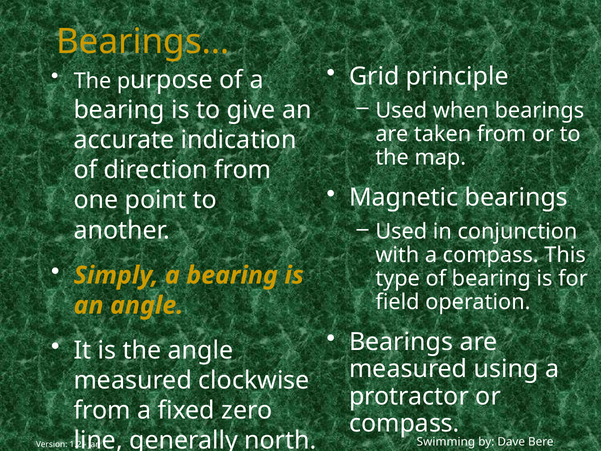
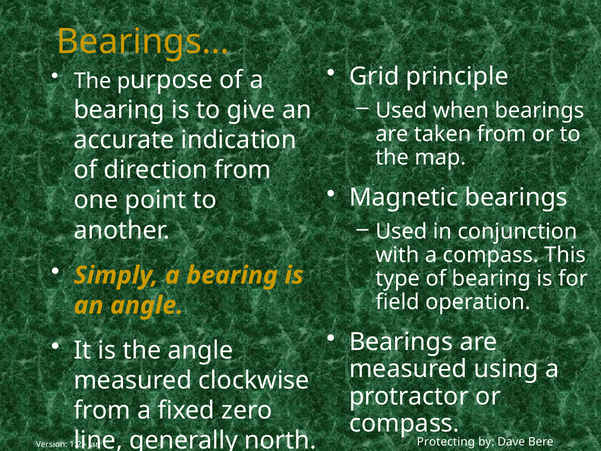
Swimming: Swimming -> Protecting (446, 442)
